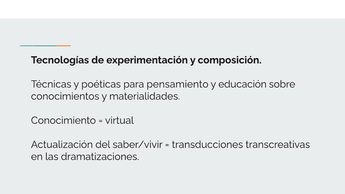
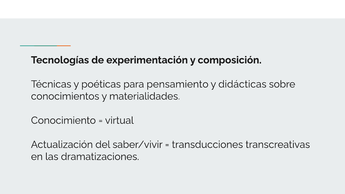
educación: educación -> didácticas (242, 84)
